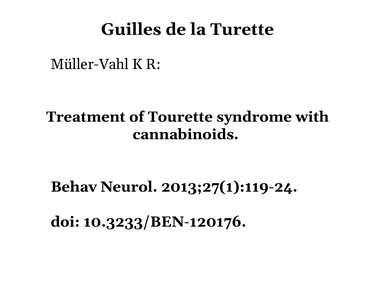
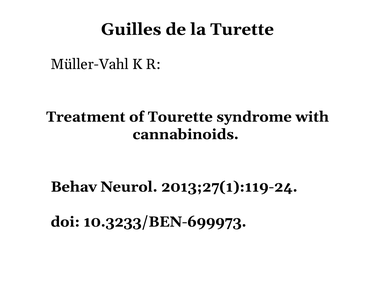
10.3233/BEN-120176: 10.3233/BEN-120176 -> 10.3233/BEN-699973 (165, 222)
